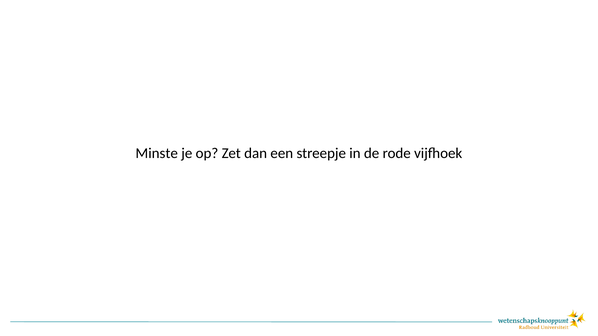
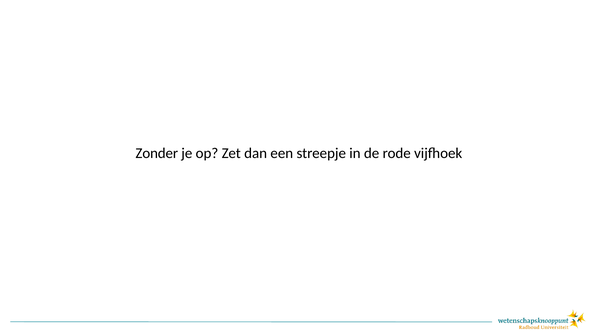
Minste: Minste -> Zonder (157, 154)
